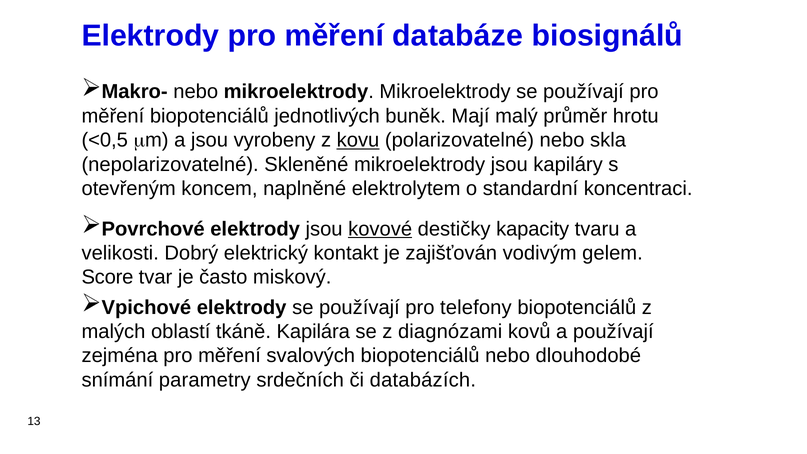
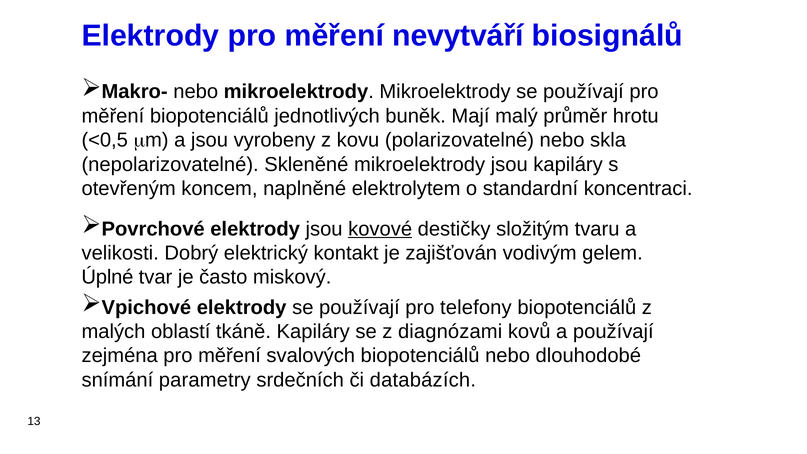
databáze: databáze -> nevytváří (458, 36)
kovu underline: present -> none (358, 140)
kapacity: kapacity -> složitým (533, 229)
Score: Score -> Úplné (107, 277)
tkáně Kapilára: Kapilára -> Kapiláry (313, 332)
